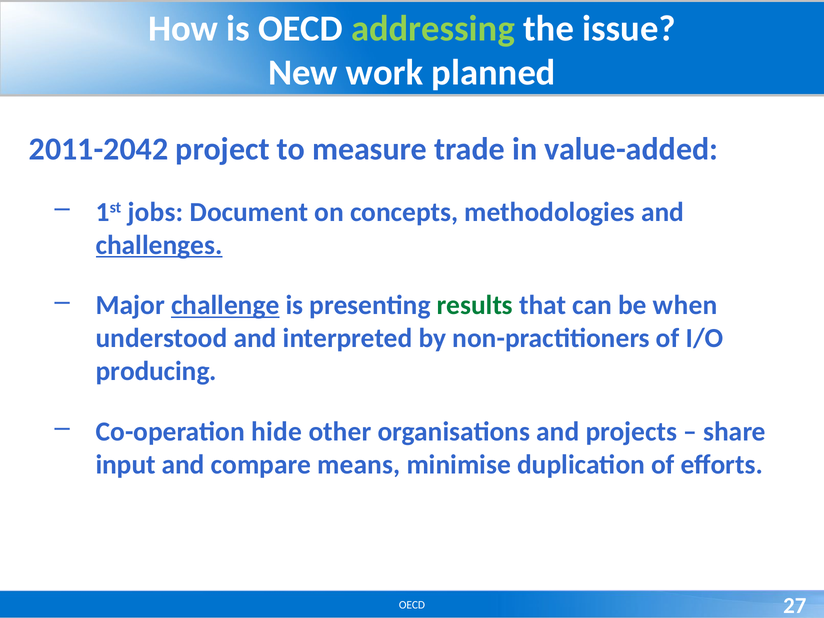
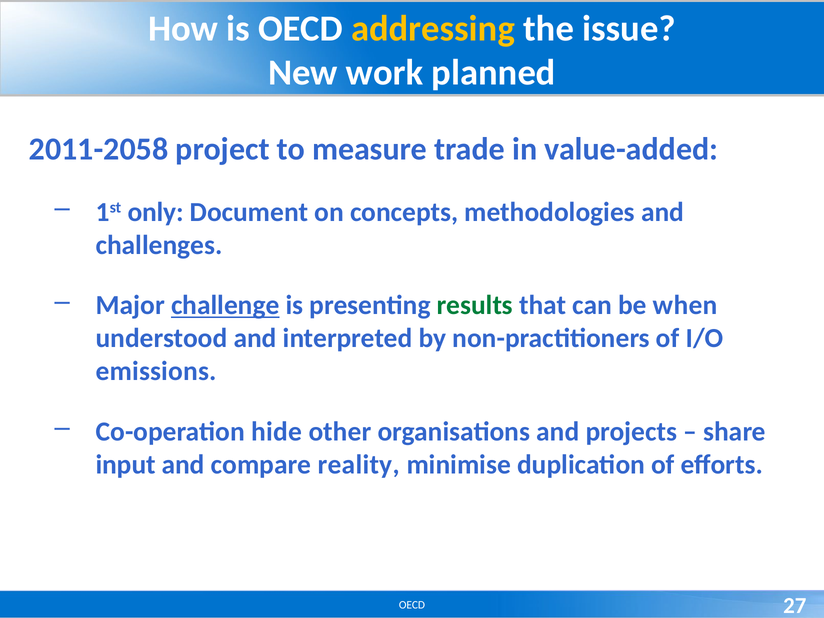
addressing colour: light green -> yellow (433, 29)
2011-2042: 2011-2042 -> 2011-2058 (99, 149)
jobs: jobs -> only (156, 212)
challenges underline: present -> none (159, 245)
producing: producing -> emissions (156, 371)
means: means -> reality (359, 465)
